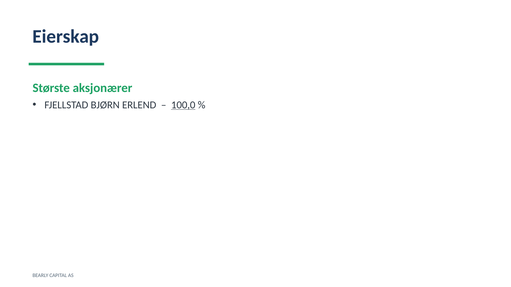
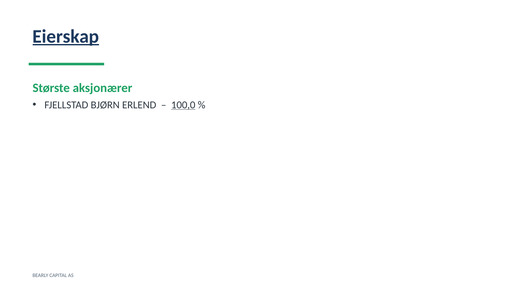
Eierskap underline: none -> present (66, 36)
